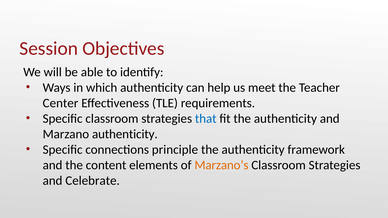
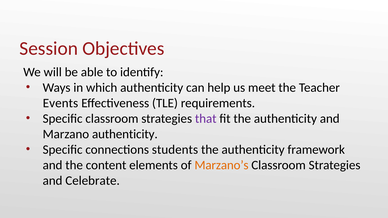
Center: Center -> Events (60, 103)
that colour: blue -> purple (206, 119)
principle: principle -> students (175, 150)
